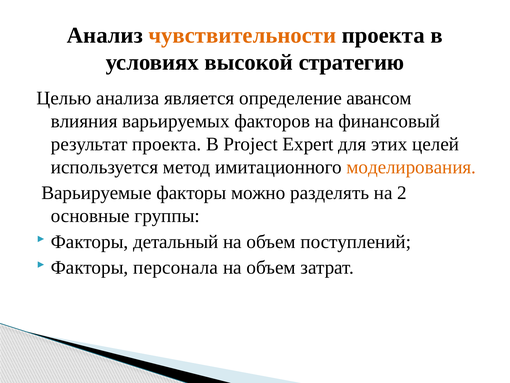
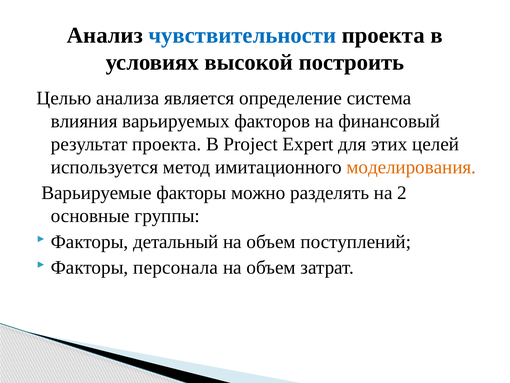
чувствительности colour: orange -> blue (242, 35)
стратегию: стратегию -> построить (351, 62)
авансом: авансом -> система (379, 98)
